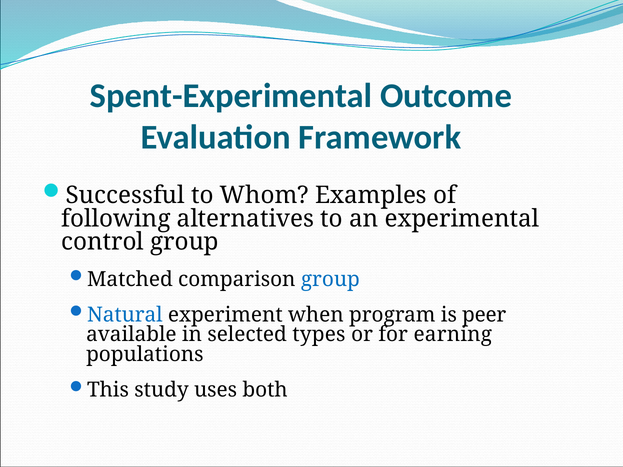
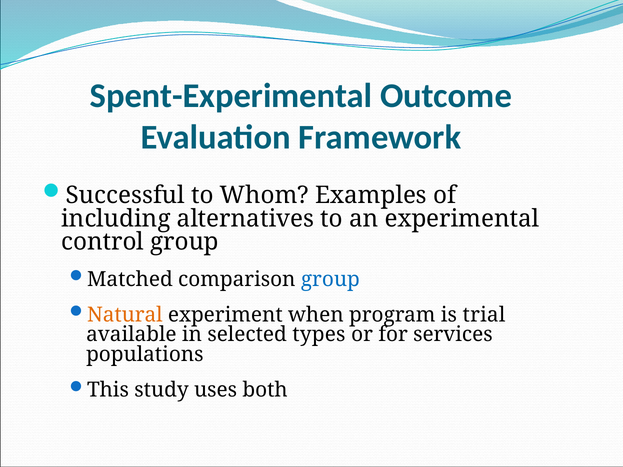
following: following -> including (116, 219)
Natural colour: blue -> orange (125, 315)
peer: peer -> trial (484, 315)
earning: earning -> services (453, 335)
